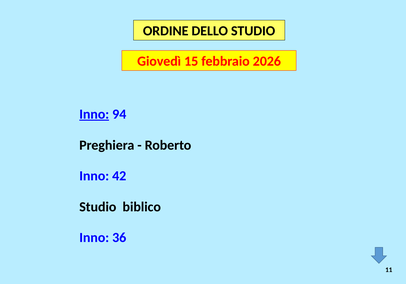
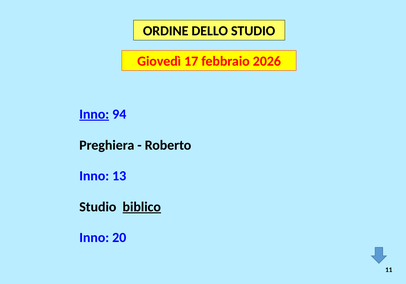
15: 15 -> 17 (191, 61)
42: 42 -> 13 (119, 176)
biblico underline: none -> present (142, 207)
36: 36 -> 20 (119, 238)
